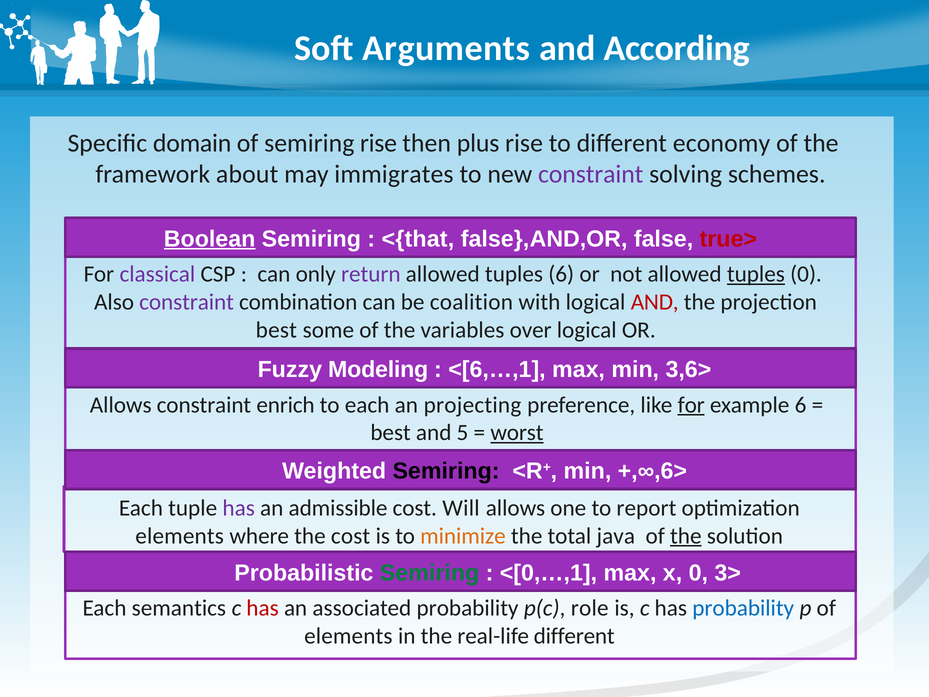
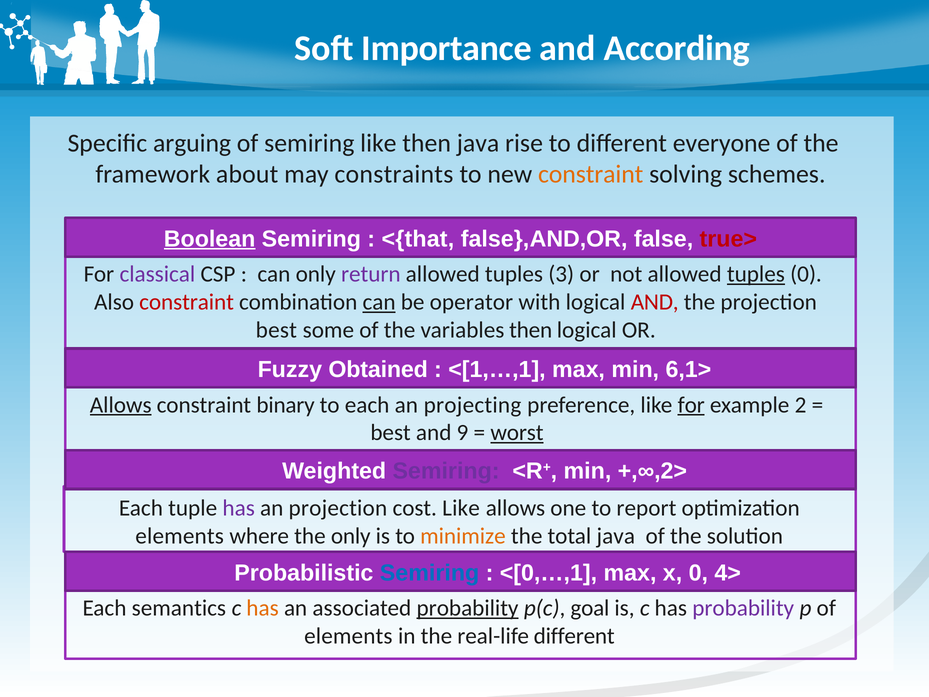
Arguments: Arguments -> Importance (447, 48)
domain: domain -> arguing (192, 143)
semiring rise: rise -> like (378, 143)
then plus: plus -> java (478, 143)
economy: economy -> everyone (722, 143)
immigrates: immigrates -> constraints (394, 174)
constraint colour: purple -> orange (591, 174)
tuples 6: 6 -> 3 (561, 274)
constraint colour: purple -> red (187, 302)
can underline: none -> present (379, 302)
coalition: coalition -> operator (471, 302)
variables over: over -> then (531, 330)
Modeling: Modeling -> Obtained (378, 369)
<[6,…,1: <[6,…,1 -> <[1,…,1 (497, 369)
3,6>: 3,6> -> 6,1> (688, 369)
Allows underline: none -> present (121, 405)
enrich: enrich -> binary (286, 405)
example 6: 6 -> 2 (801, 405)
5: 5 -> 9 (462, 433)
Semiring colour: black -> purple (446, 471)
+,∞,6>: +,∞,6> -> +,∞,2> (652, 471)
an admissible: admissible -> projection (338, 508)
cost Will: Will -> Like (461, 508)
the cost: cost -> only (351, 536)
the underline: present -> none (686, 536)
Semiring colour: green -> blue (430, 573)
3>: 3> -> 4> (728, 573)
has colour: red -> orange (263, 608)
probability underline: none -> present (468, 608)
role: role -> goal (590, 608)
probability colour: blue -> purple (743, 608)
